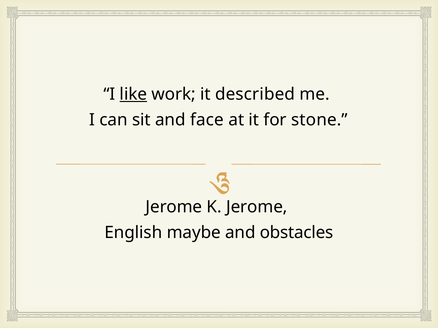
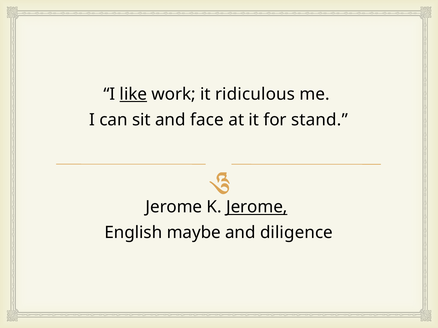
described: described -> ridiculous (255, 94)
stone: stone -> stand (320, 120)
Jerome underline: none -> present (257, 207)
obstacles: obstacles -> diligence (296, 233)
